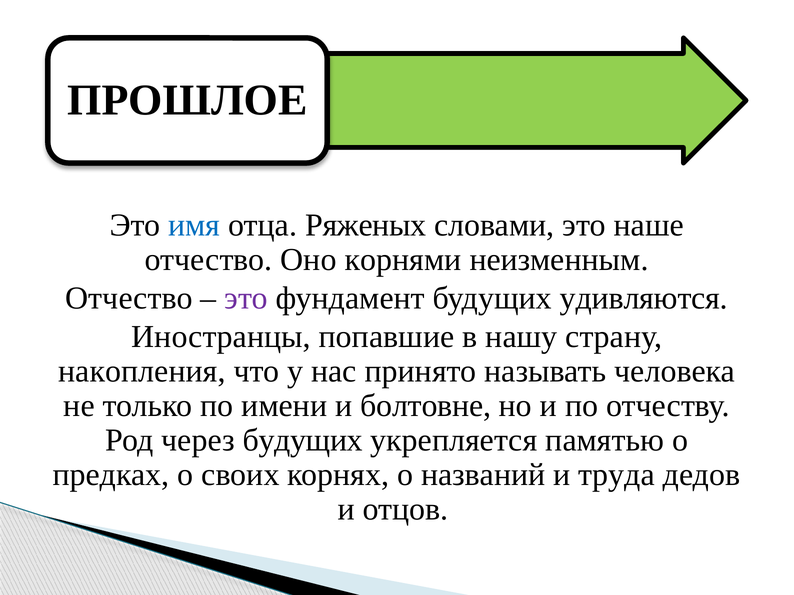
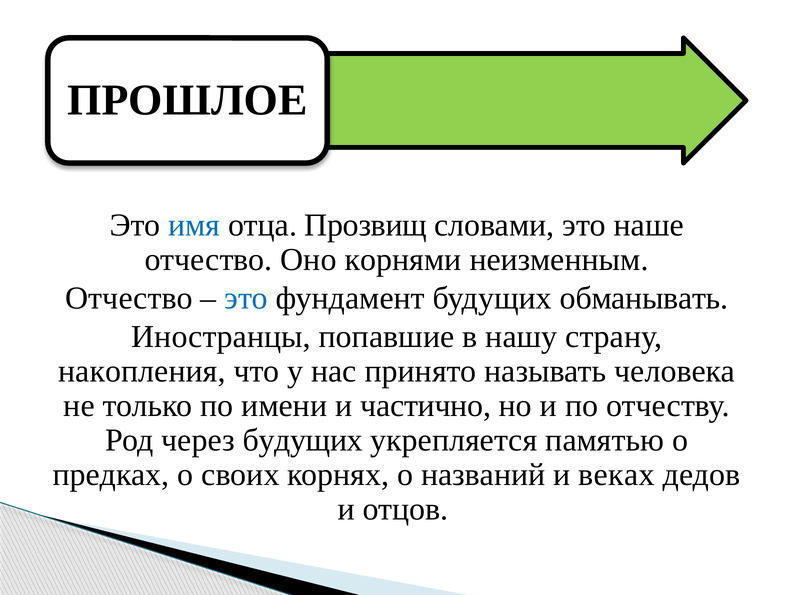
Ряженых: Ряженых -> Прозвищ (366, 225)
это colour: purple -> blue (246, 298)
удивляются: удивляются -> обманывать (644, 298)
болтовне: болтовне -> частично (426, 406)
труда: труда -> веках (616, 475)
